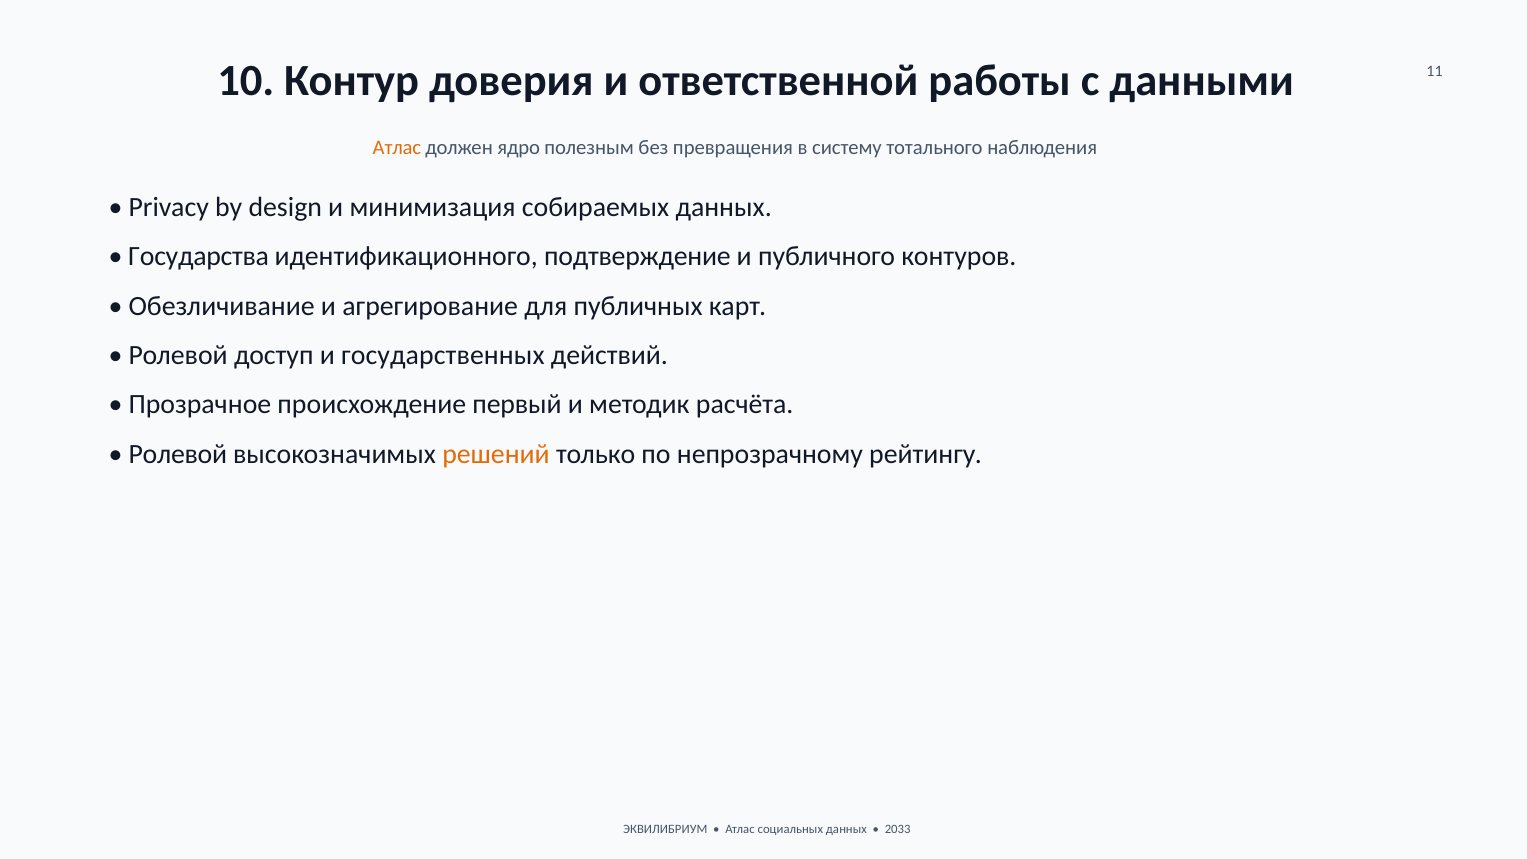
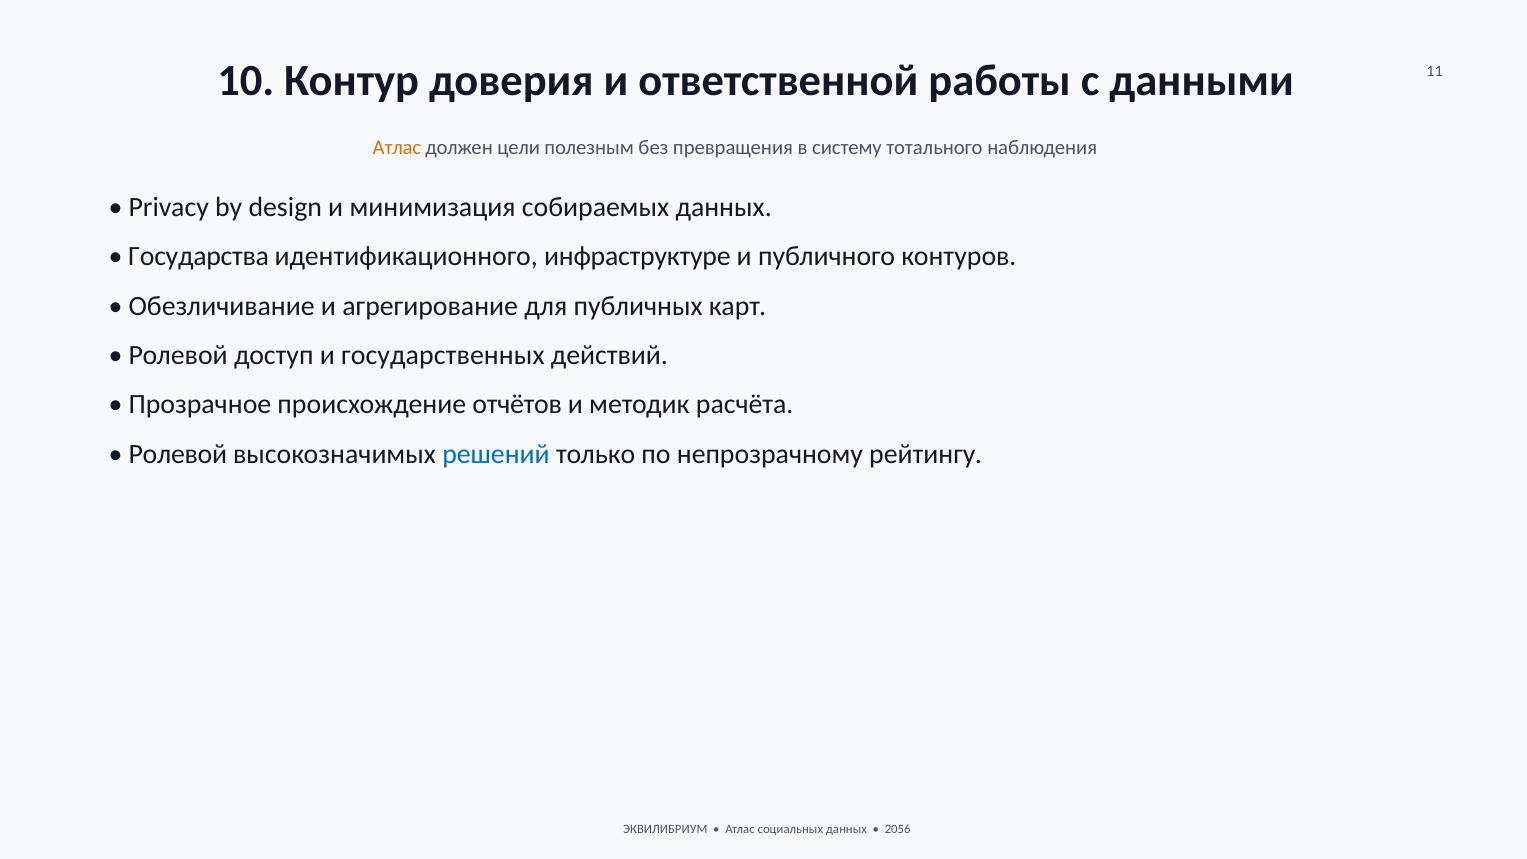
ядро: ядро -> цели (519, 148)
подтверждение: подтверждение -> инфраструктуре (637, 257)
первый: первый -> отчётов (517, 405)
решений colour: orange -> blue (496, 454)
2033: 2033 -> 2056 (898, 830)
